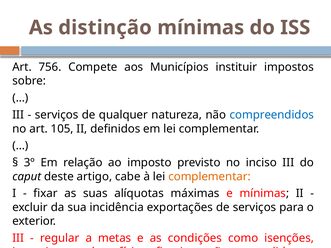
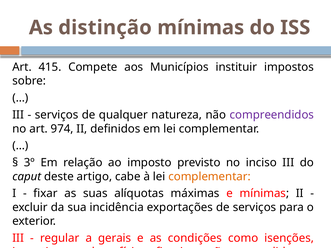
756: 756 -> 415 (50, 67)
compreendidos colour: blue -> purple (272, 115)
105: 105 -> 974 (62, 129)
metas: metas -> gerais (115, 238)
